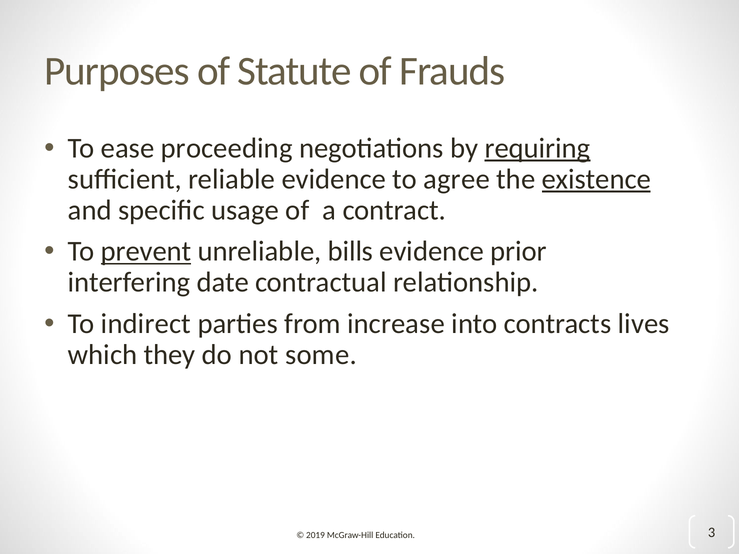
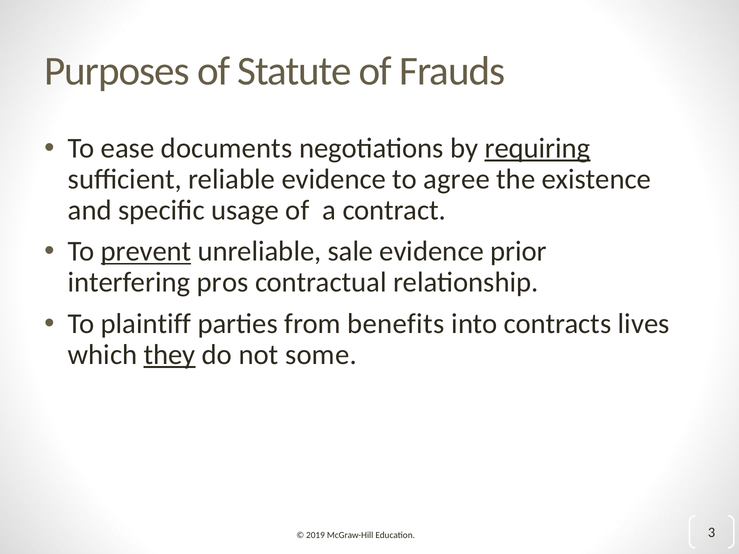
proceeding: proceeding -> documents (227, 148)
existence underline: present -> none (596, 179)
bills: bills -> sale (351, 252)
date: date -> pros (223, 283)
indirect: indirect -> plaintiff (146, 324)
increase: increase -> benefits (396, 324)
they underline: none -> present (170, 355)
